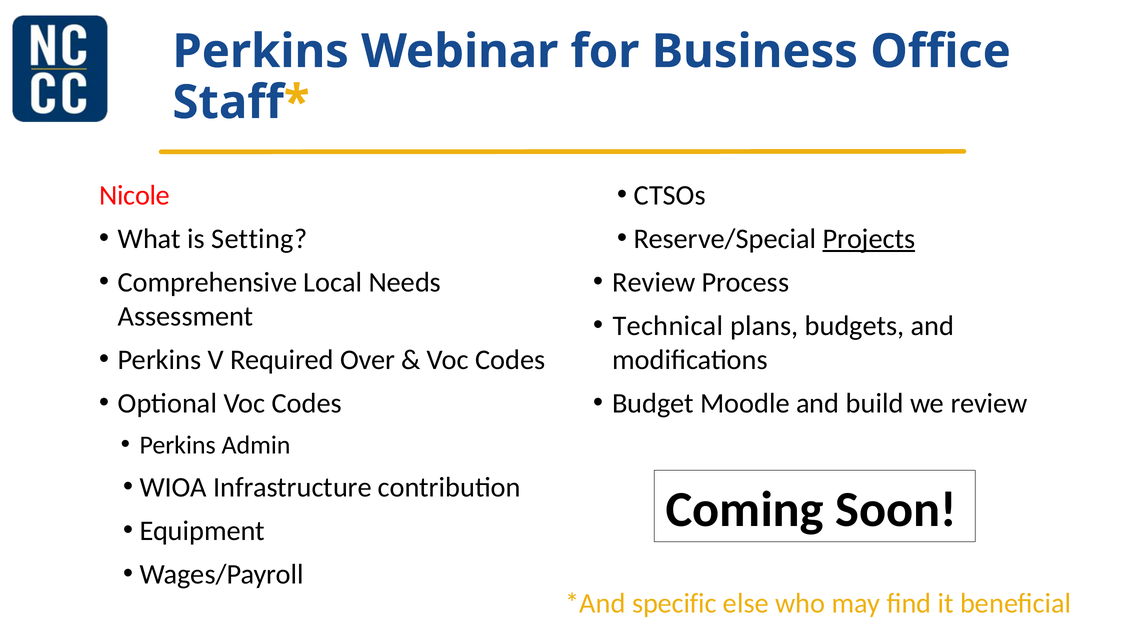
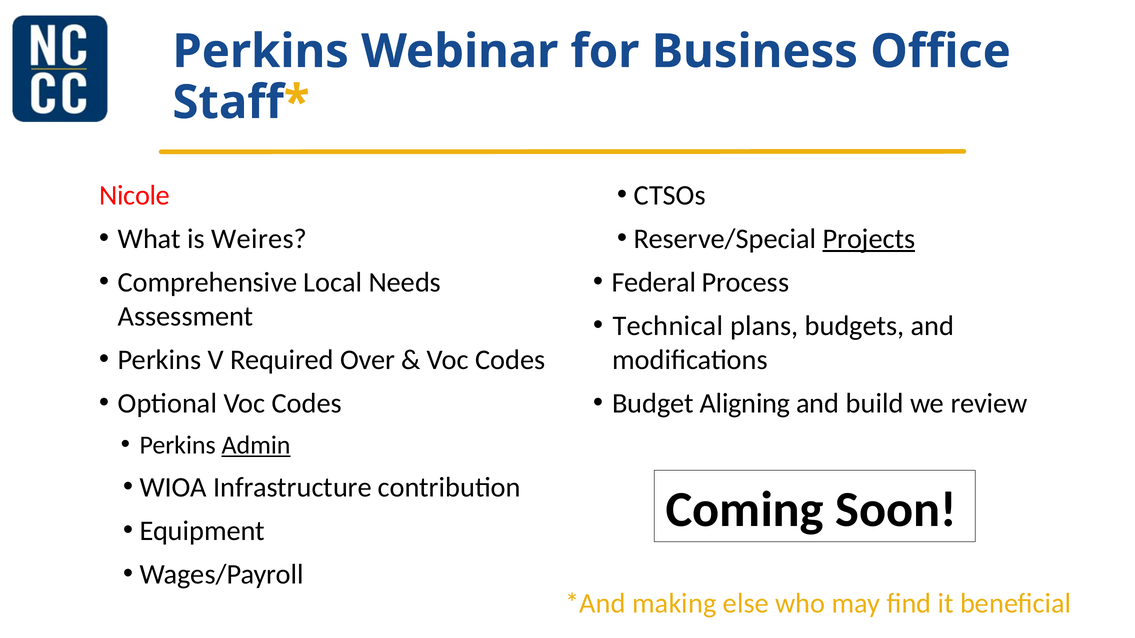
Setting: Setting -> Weires (259, 239)
Review: Review -> Federal (654, 283)
Moodle: Moodle -> Aligning (745, 404)
Admin underline: none -> present (256, 446)
specific: specific -> making (674, 604)
